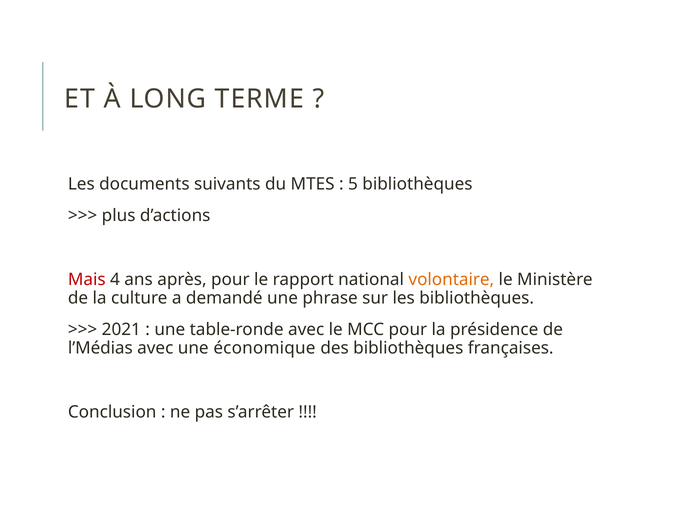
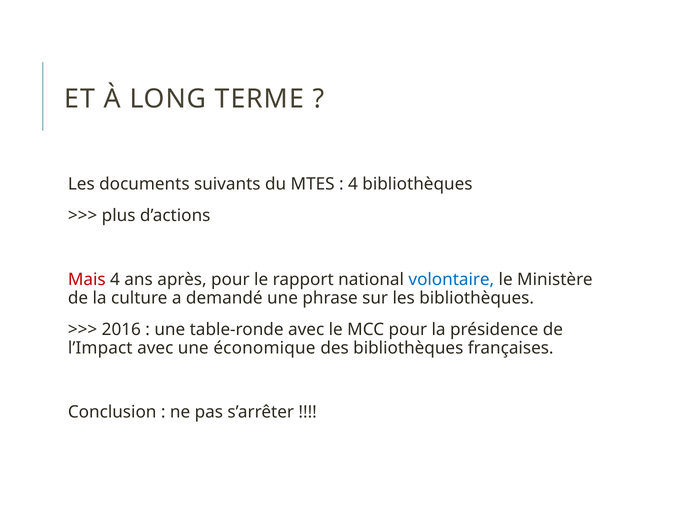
5: 5 -> 4 (353, 184)
volontaire colour: orange -> blue (451, 280)
2021: 2021 -> 2016 (121, 330)
l’Médias: l’Médias -> l’Impact (100, 349)
